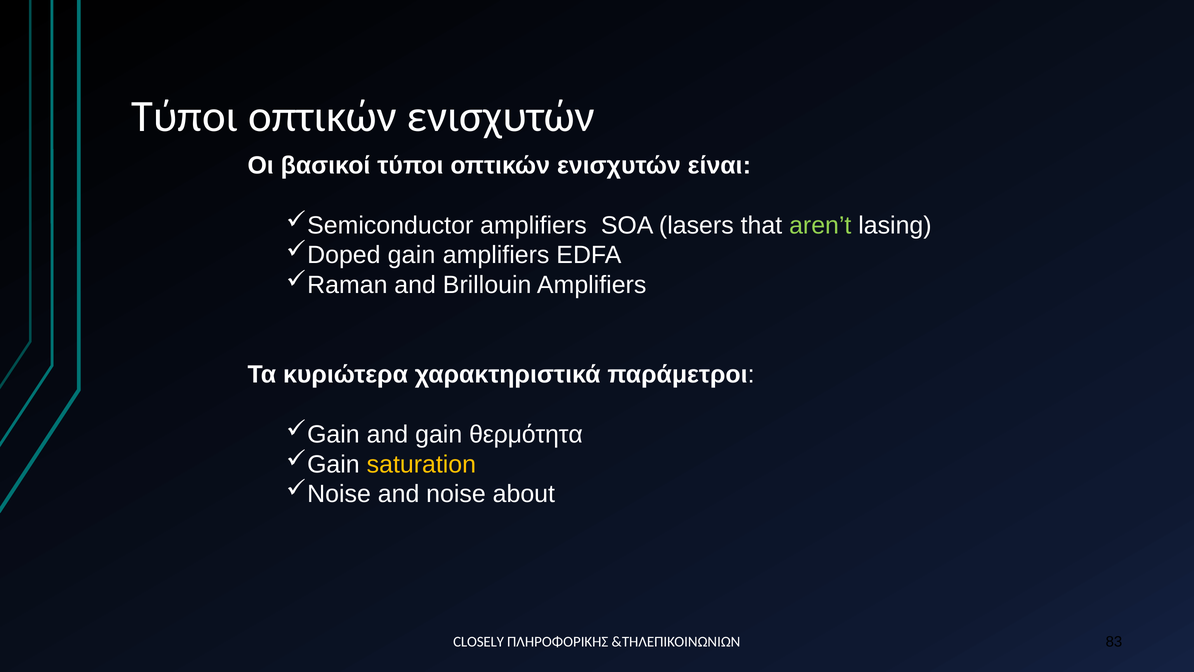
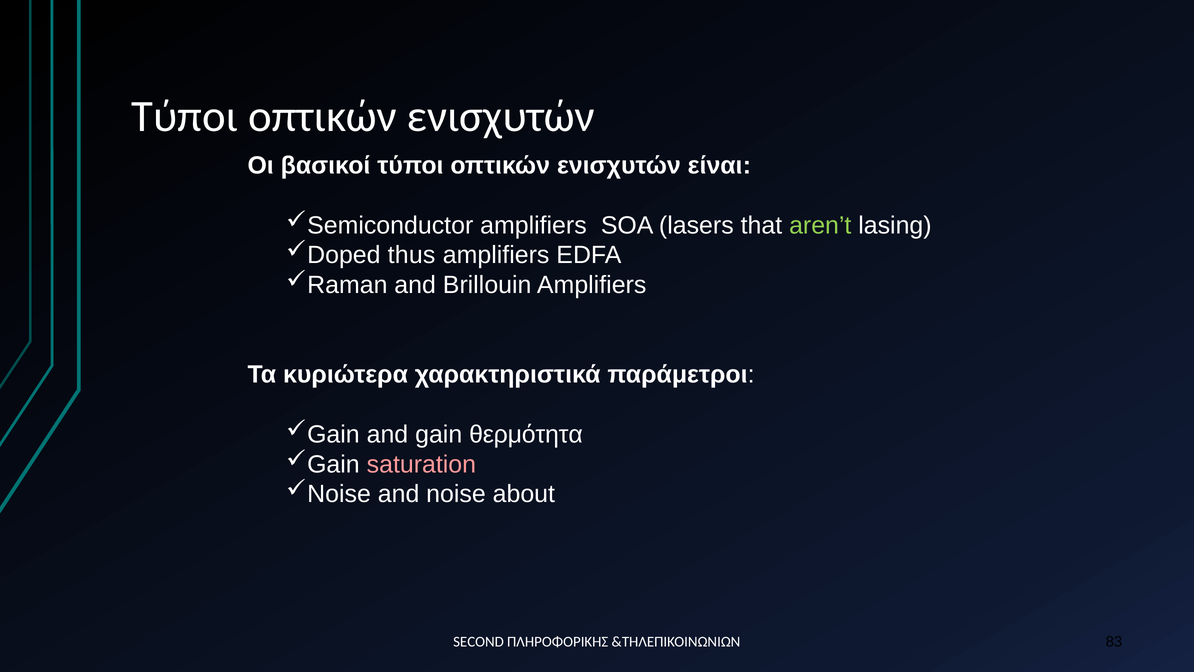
gain: gain -> thus (412, 255)
saturation colour: yellow -> pink (421, 464)
CLOSELY: CLOSELY -> SECOND (478, 642)
